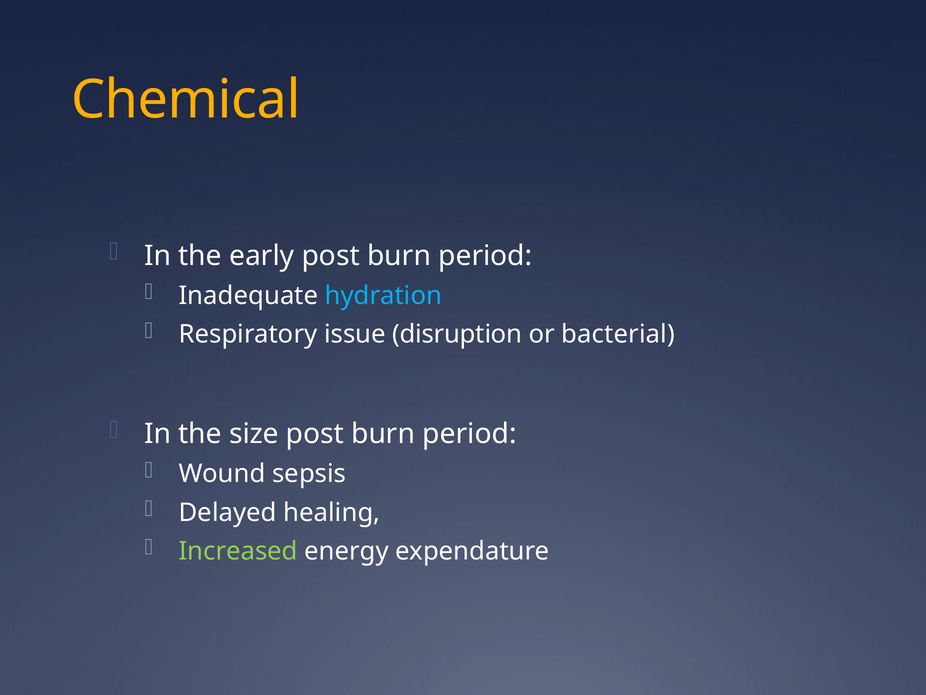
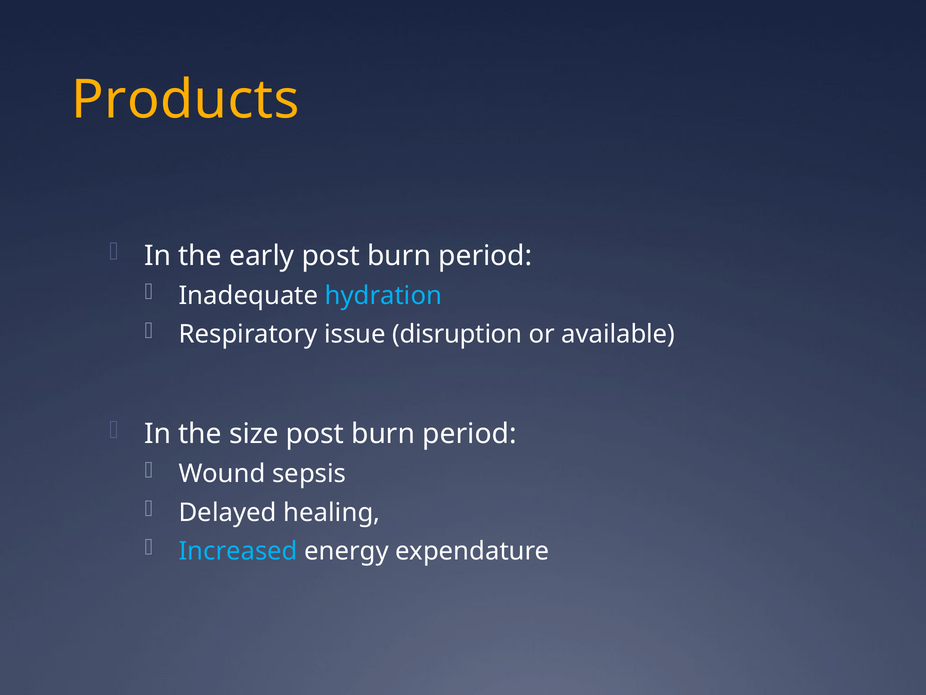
Chemical: Chemical -> Products (185, 100)
bacterial: bacterial -> available (618, 334)
Increased colour: light green -> light blue (238, 551)
